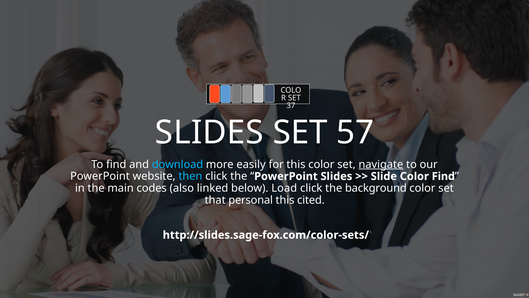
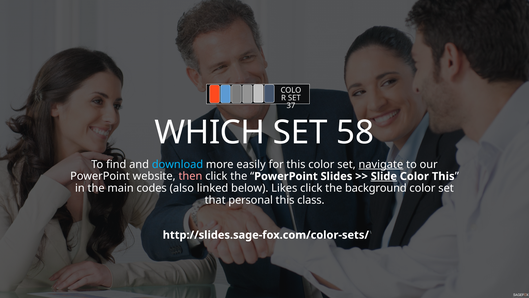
SLIDES: SLIDES -> WHICH (210, 132)
57: 57 -> 58 (355, 132)
then colour: light blue -> pink (190, 176)
Slide underline: none -> present (384, 176)
Color Find: Find -> This (443, 176)
Load: Load -> Likes (284, 188)
cited: cited -> class (311, 200)
